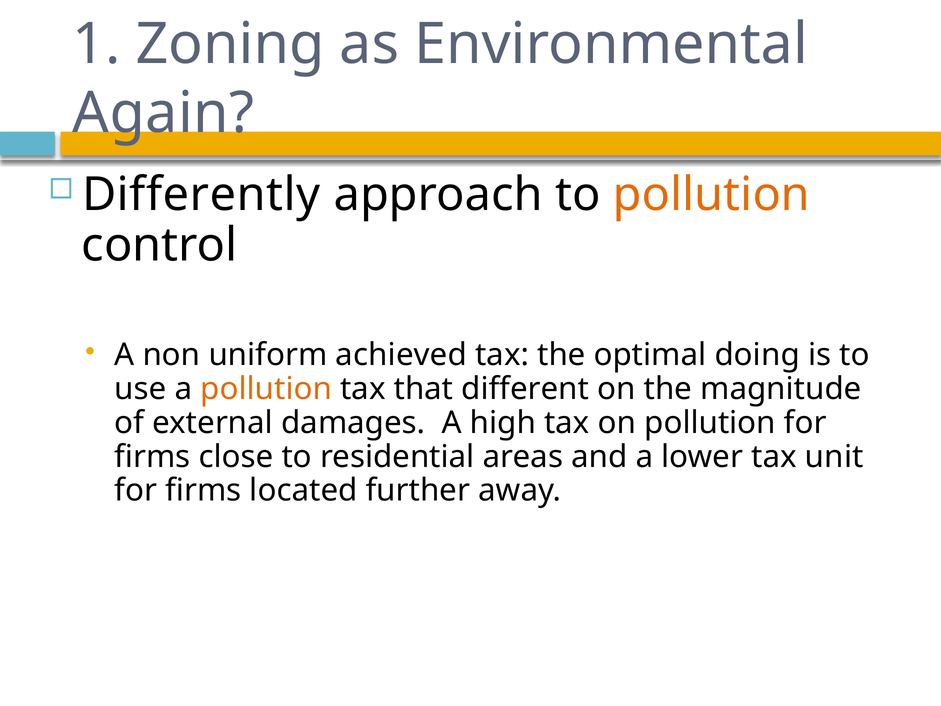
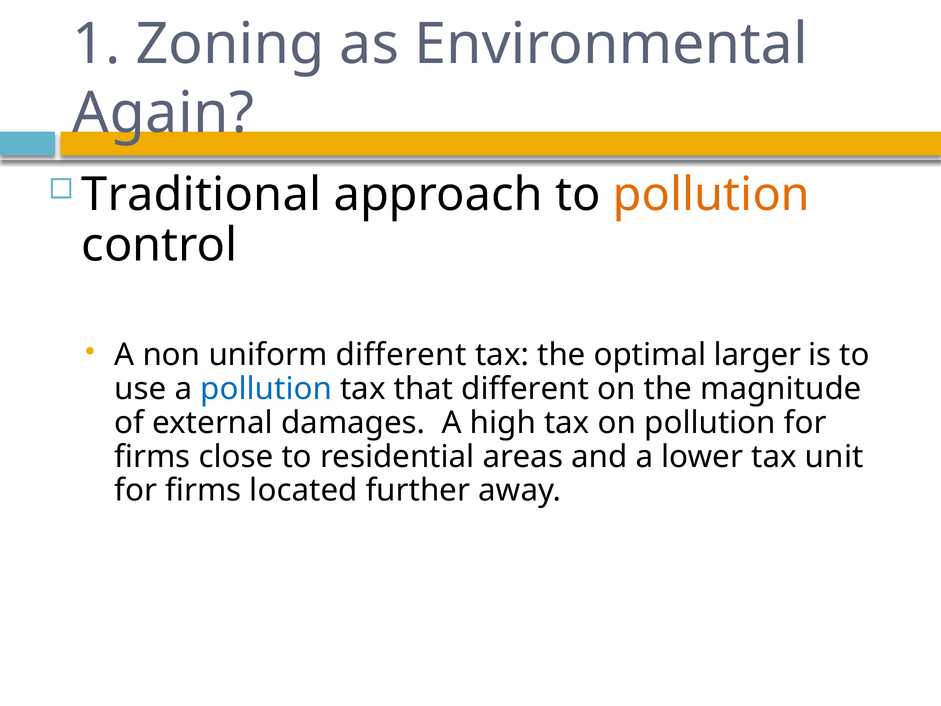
Differently: Differently -> Traditional (201, 194)
uniform achieved: achieved -> different (401, 355)
doing: doing -> larger (757, 355)
pollution colour: orange -> blue (266, 389)
